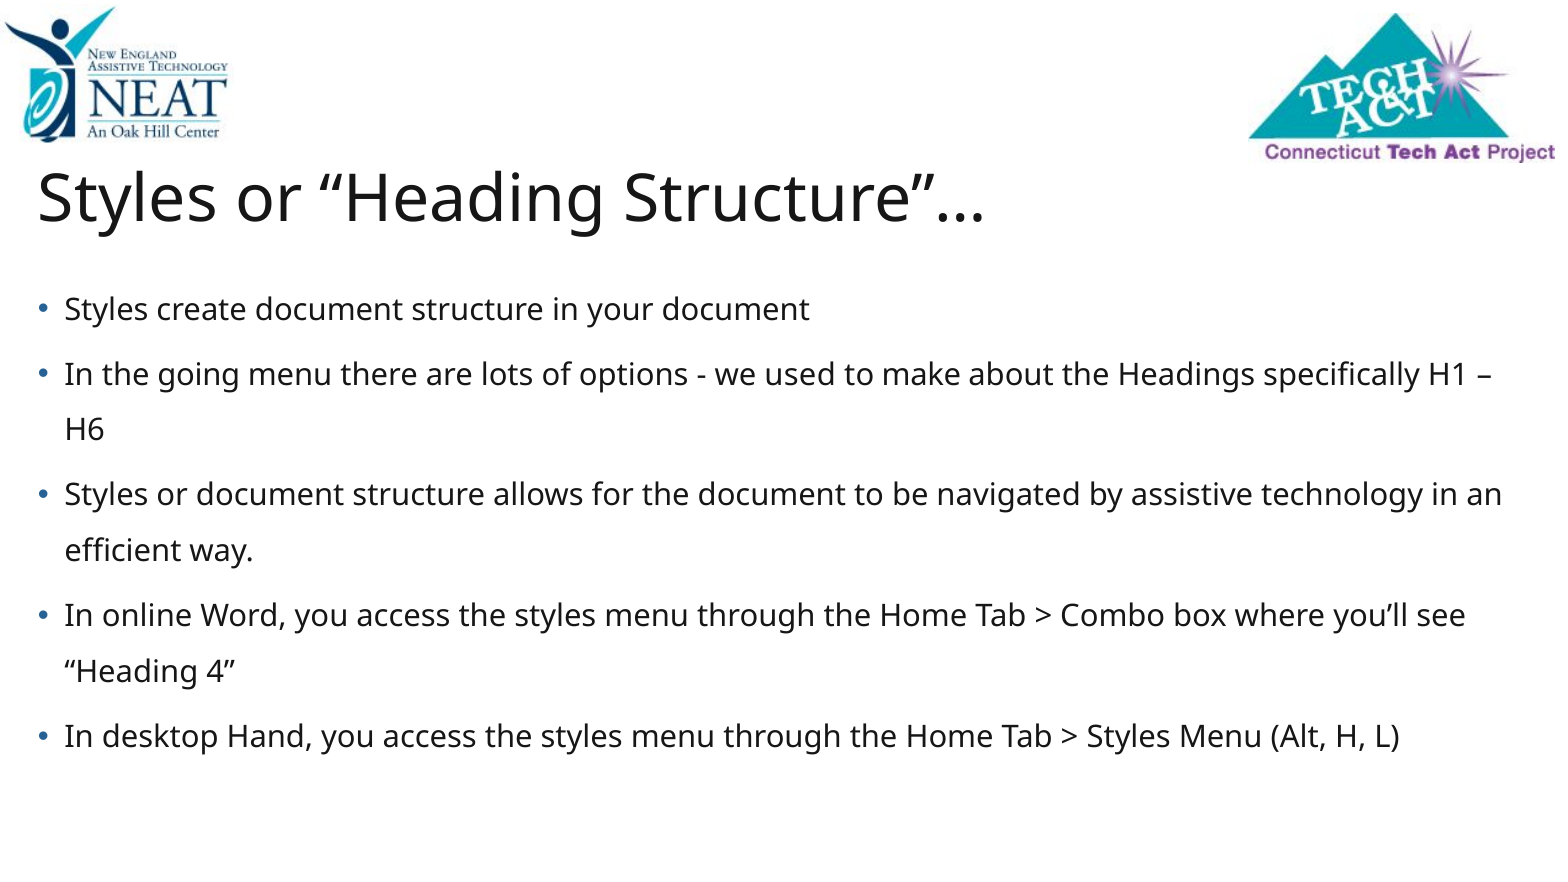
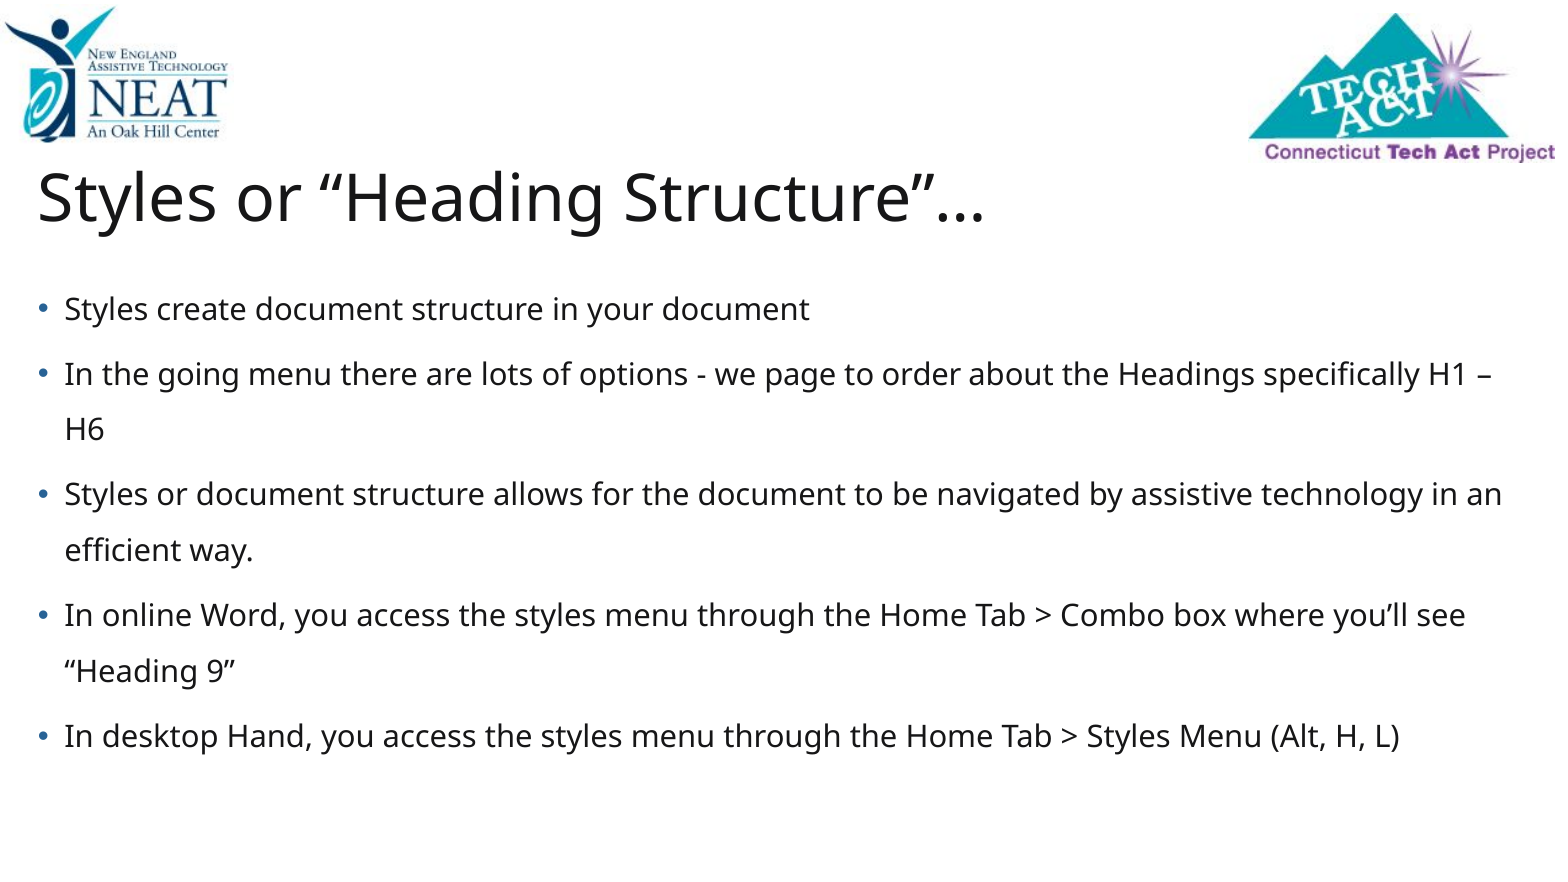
used: used -> page (800, 375)
make: make -> order (921, 375)
4: 4 -> 9 (221, 672)
